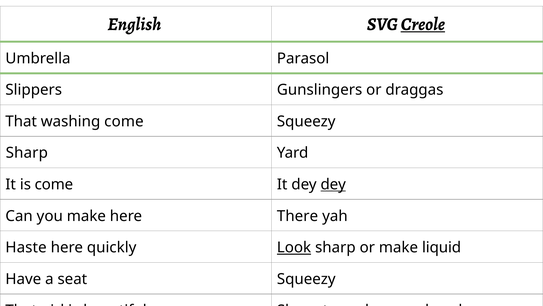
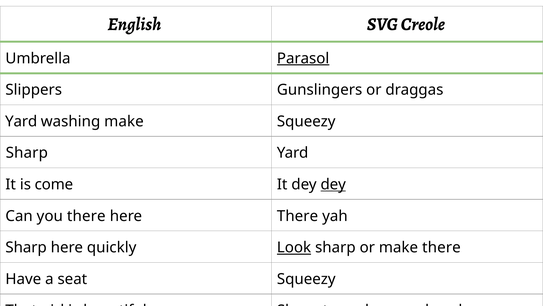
Creole underline: present -> none (423, 24)
Parasol underline: none -> present (303, 58)
That: That -> Yard (21, 121)
washing come: come -> make (124, 121)
you make: make -> there (86, 216)
Haste: Haste -> Sharp (26, 247)
make liquid: liquid -> there (441, 247)
